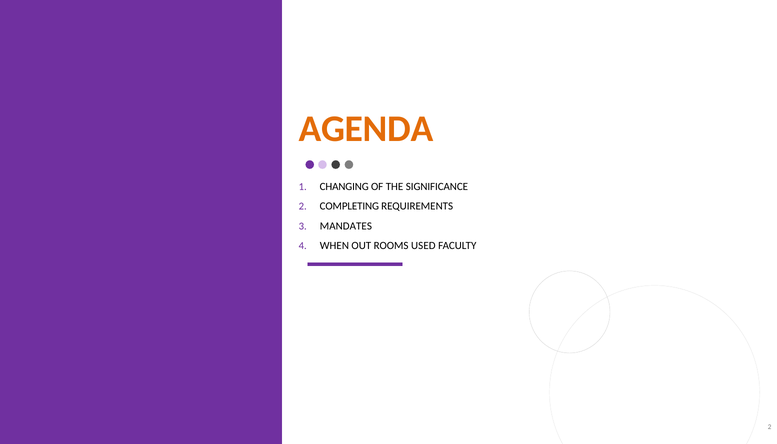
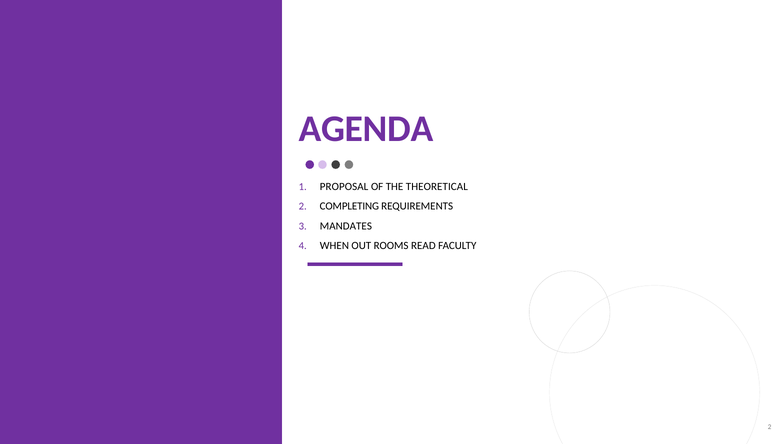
AGENDA colour: orange -> purple (366, 129)
CHANGING: CHANGING -> PROPOSAL (344, 187)
SIGNIFICANCE: SIGNIFICANCE -> THEORETICAL (437, 187)
USED: USED -> READ (423, 246)
